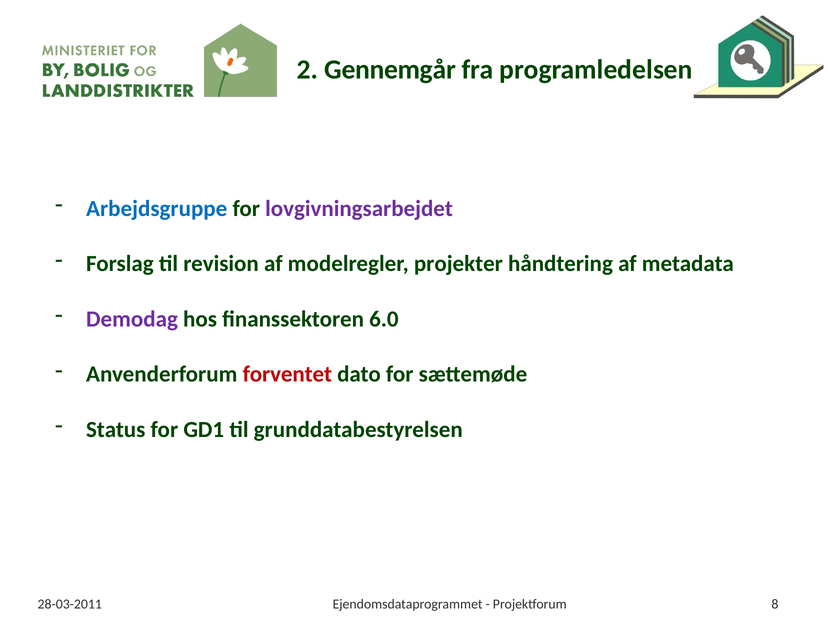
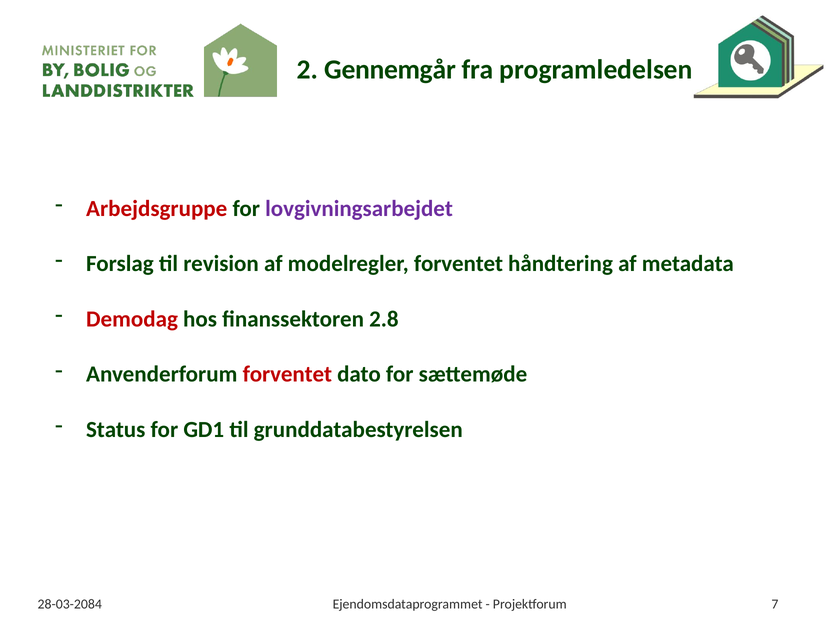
Arbejdsgruppe colour: blue -> red (157, 209)
modelregler projekter: projekter -> forventet (458, 264)
Demodag colour: purple -> red (132, 319)
6.0: 6.0 -> 2.8 (384, 319)
28-03-2011: 28-03-2011 -> 28-03-2084 (70, 604)
8: 8 -> 7 (775, 604)
